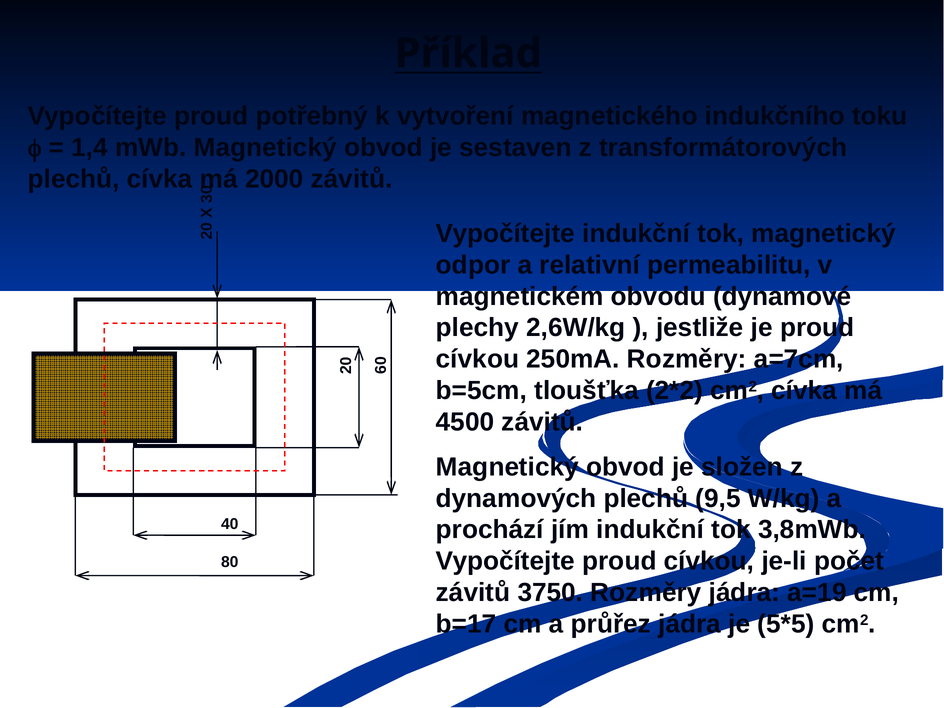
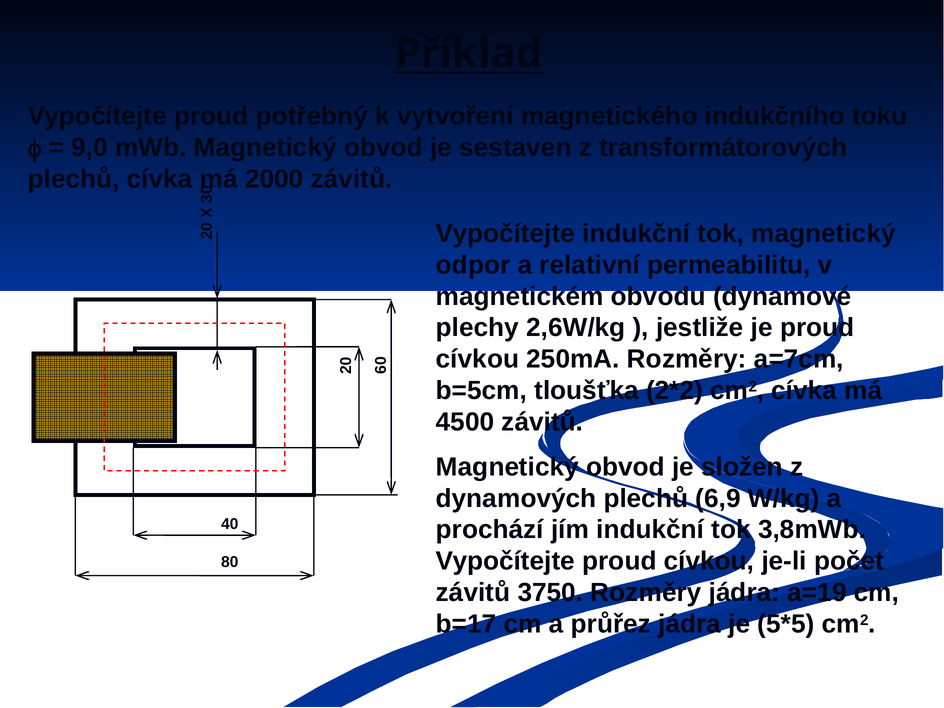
1,4: 1,4 -> 9,0 (90, 147)
9,5: 9,5 -> 6,9 (718, 498)
